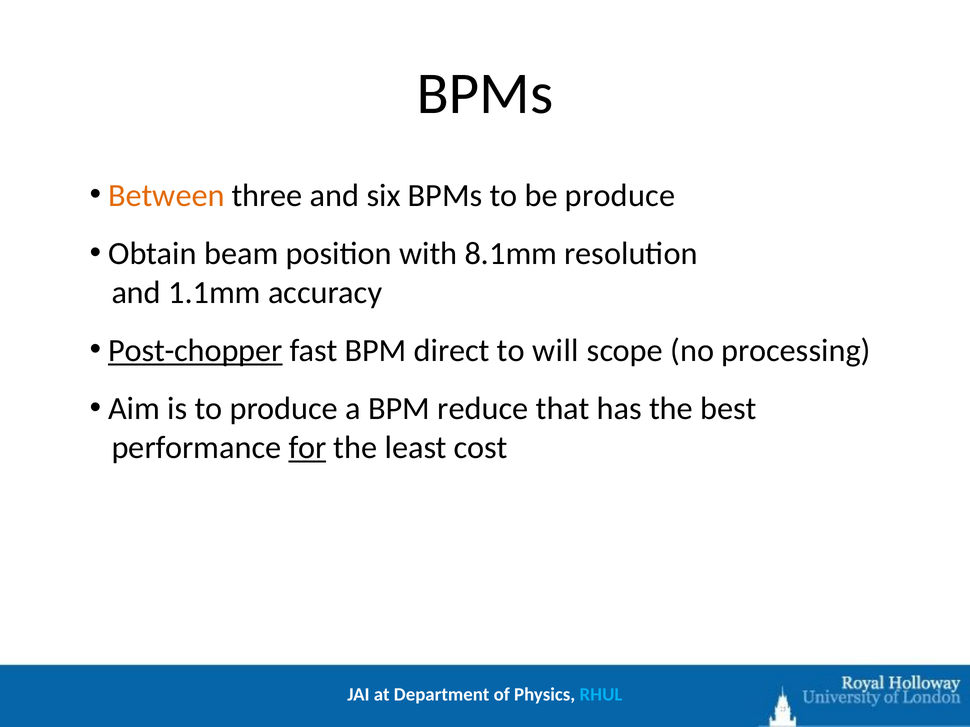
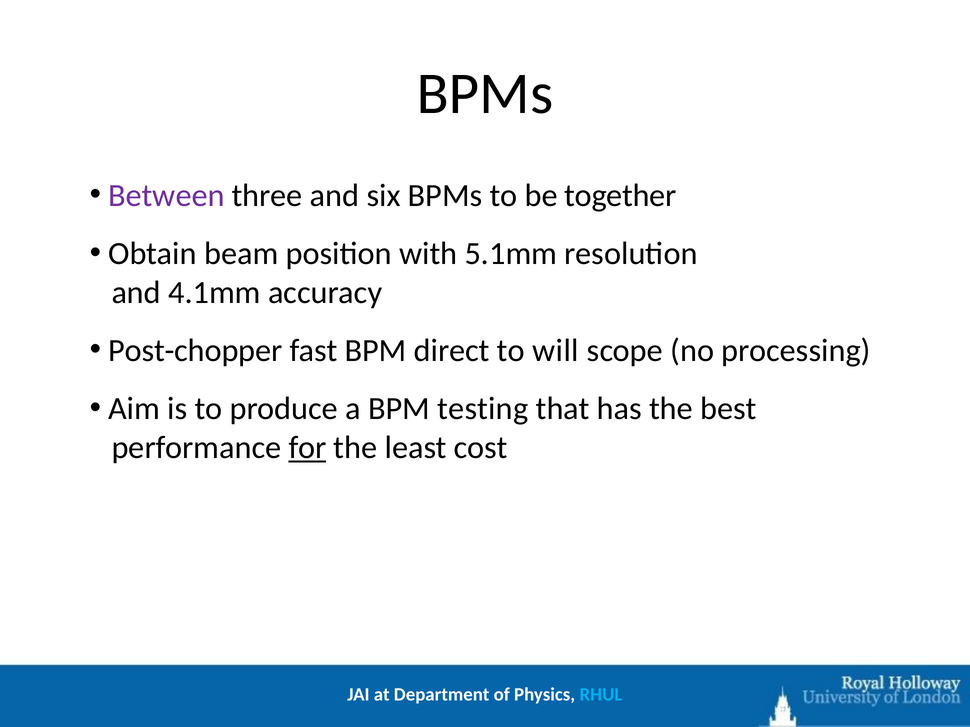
Between colour: orange -> purple (166, 196)
be produce: produce -> together (620, 196)
8.1mm: 8.1mm -> 5.1mm (511, 254)
1.1mm: 1.1mm -> 4.1mm (214, 293)
Post-chopper underline: present -> none (195, 351)
reduce: reduce -> testing (483, 409)
